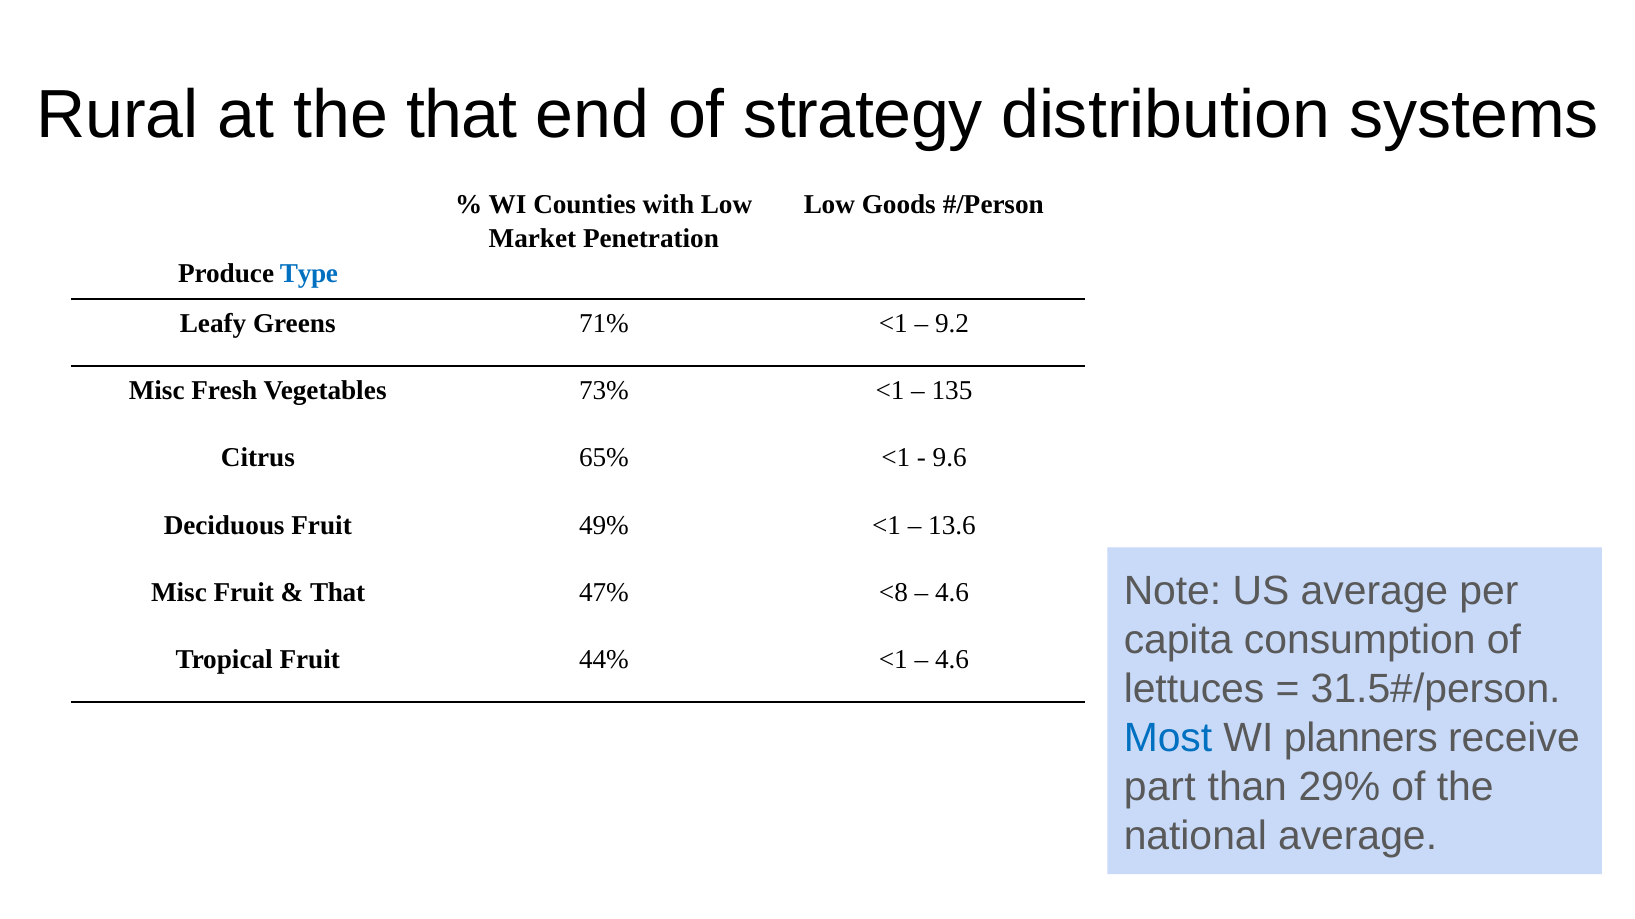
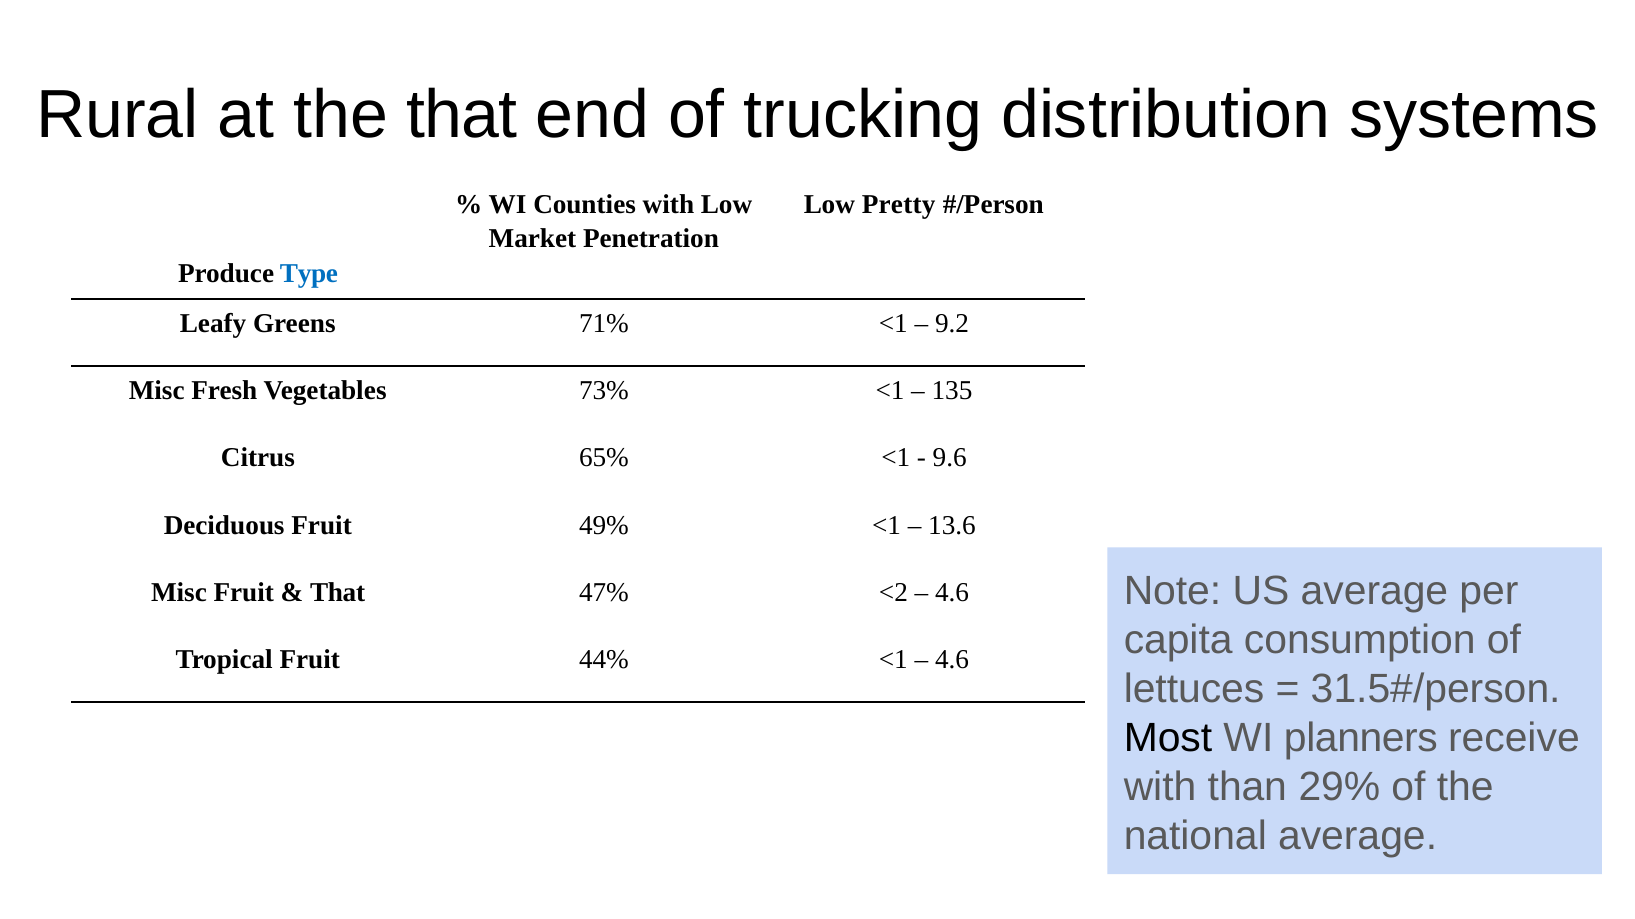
strategy: strategy -> trucking (863, 115)
Goods: Goods -> Pretty (899, 204)
<8: <8 -> <2 (893, 593)
Most colour: blue -> black (1168, 739)
part: part -> with (1160, 788)
